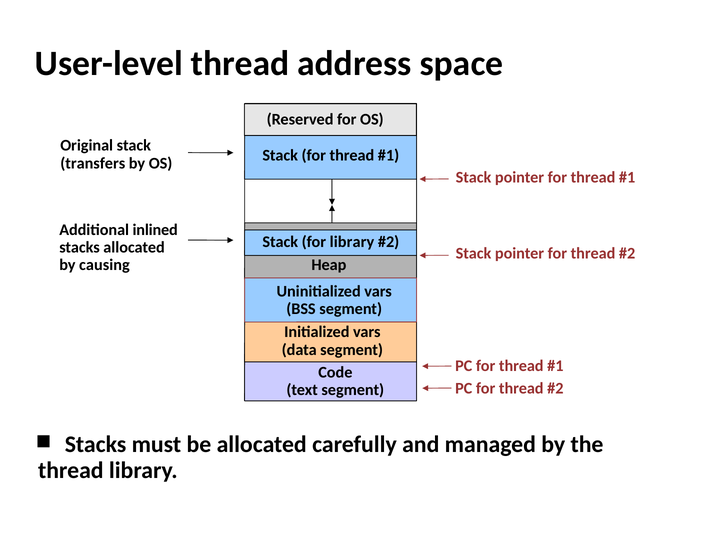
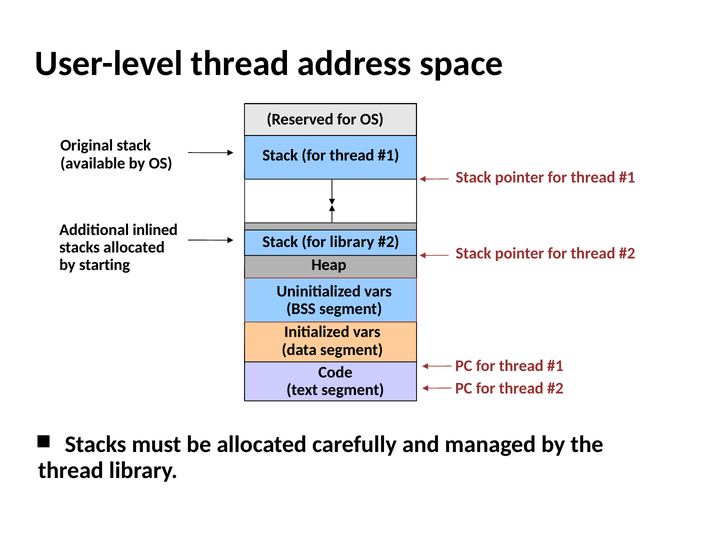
transfers: transfers -> available (93, 163)
causing: causing -> starting (105, 265)
